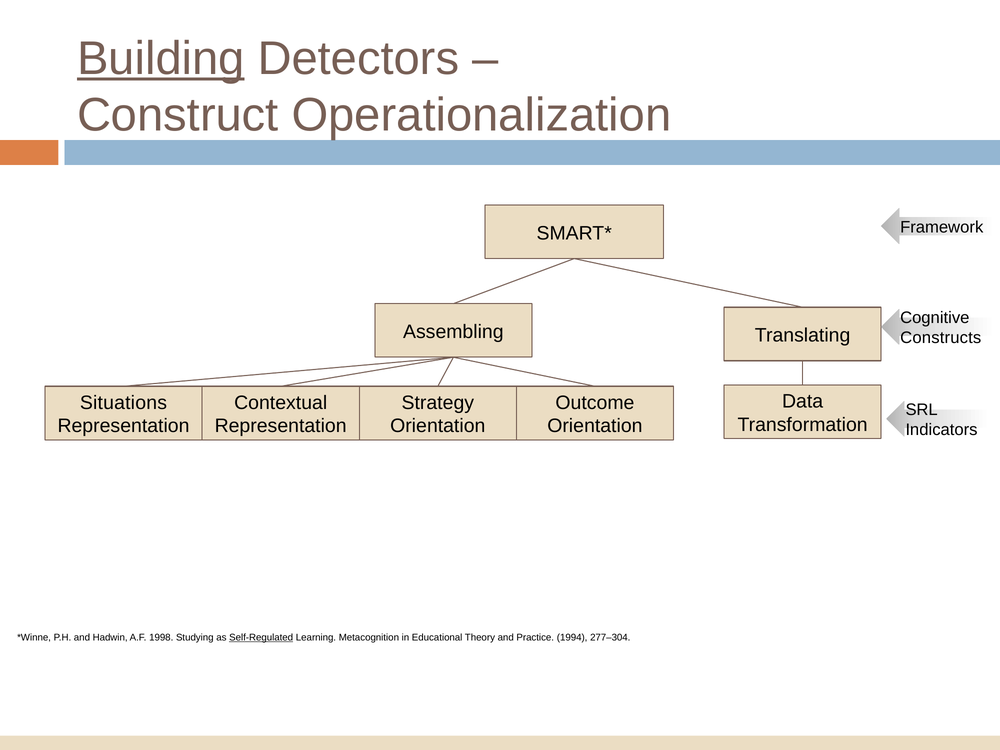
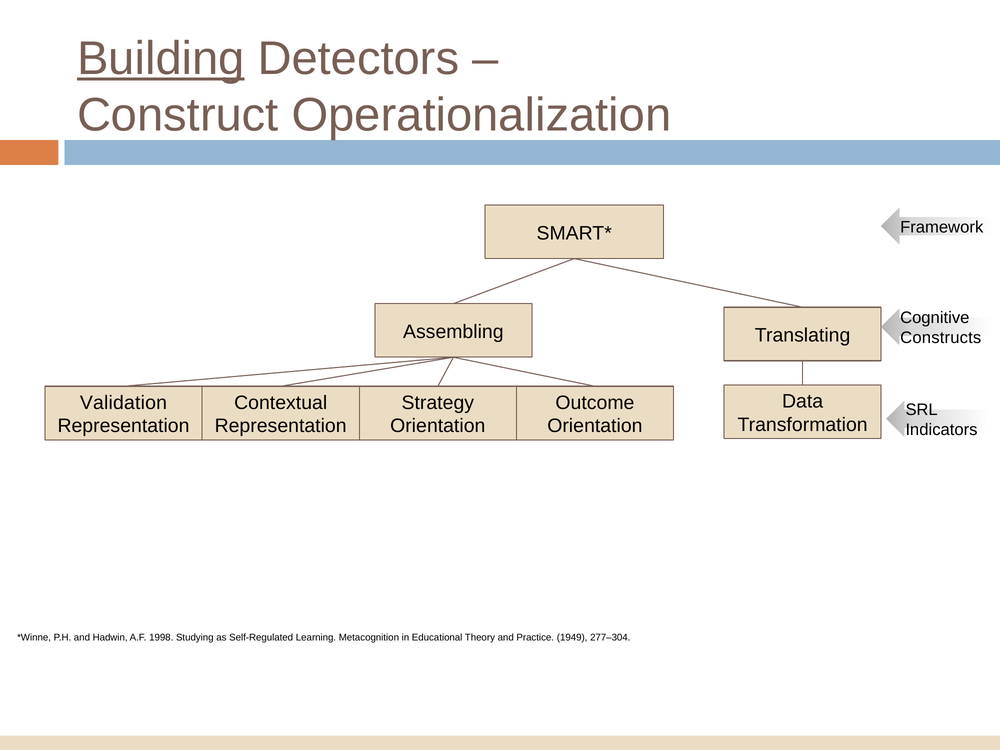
Situations: Situations -> Validation (123, 403)
Self-Regulated underline: present -> none (261, 638)
1994: 1994 -> 1949 (572, 638)
